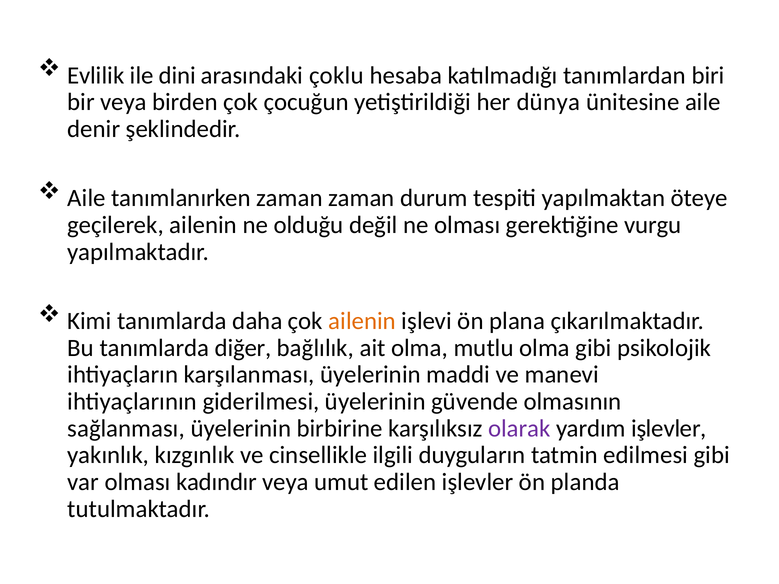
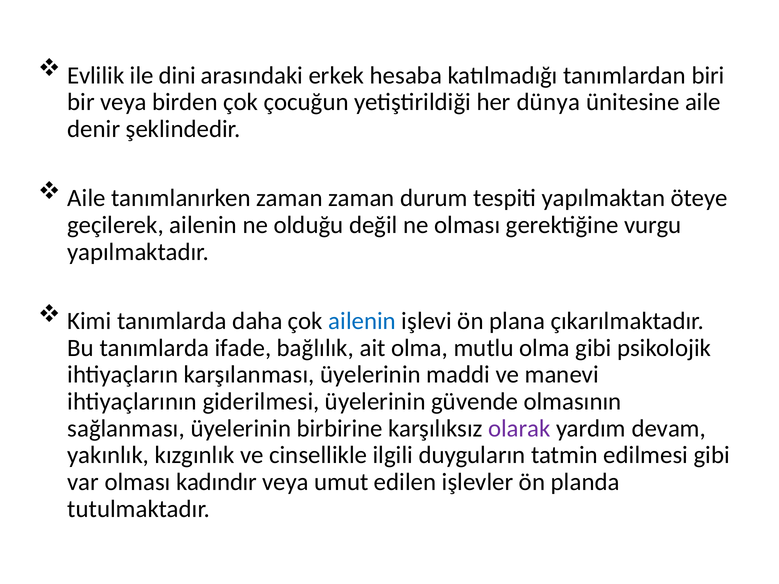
çoklu: çoklu -> erkek (337, 75)
ailenin colour: orange -> blue (362, 321)
diğer: diğer -> ifade (243, 348)
yardım işlevler: işlevler -> devam (669, 429)
